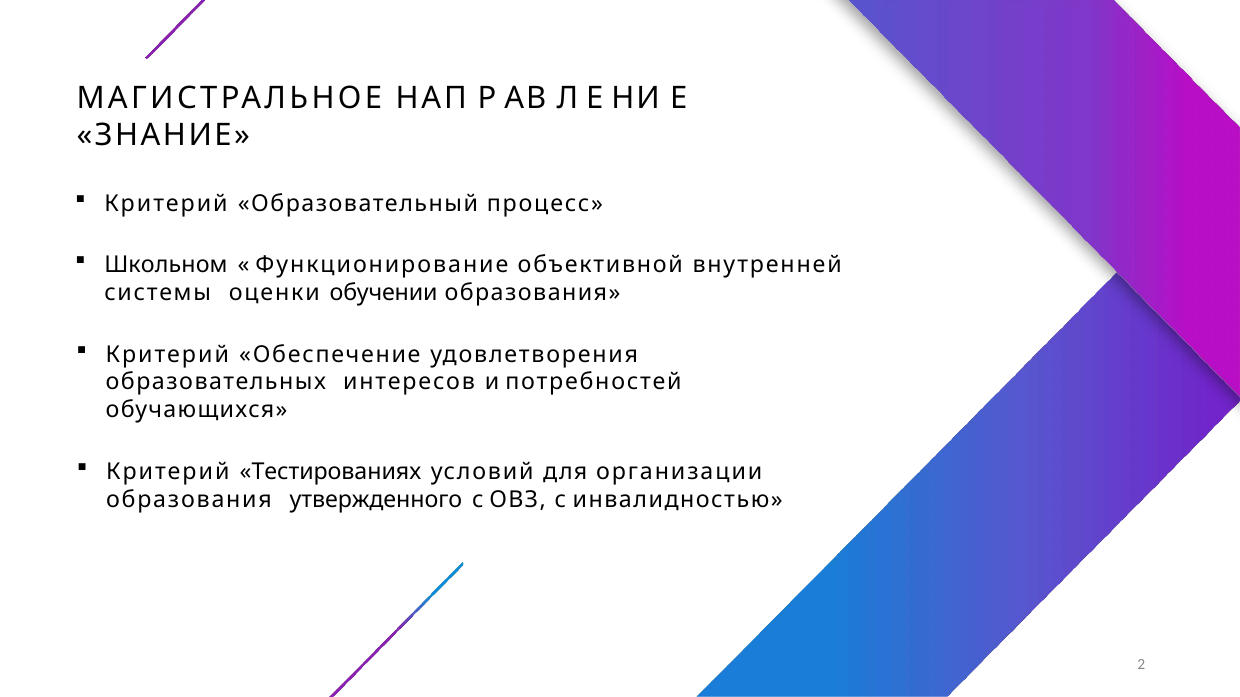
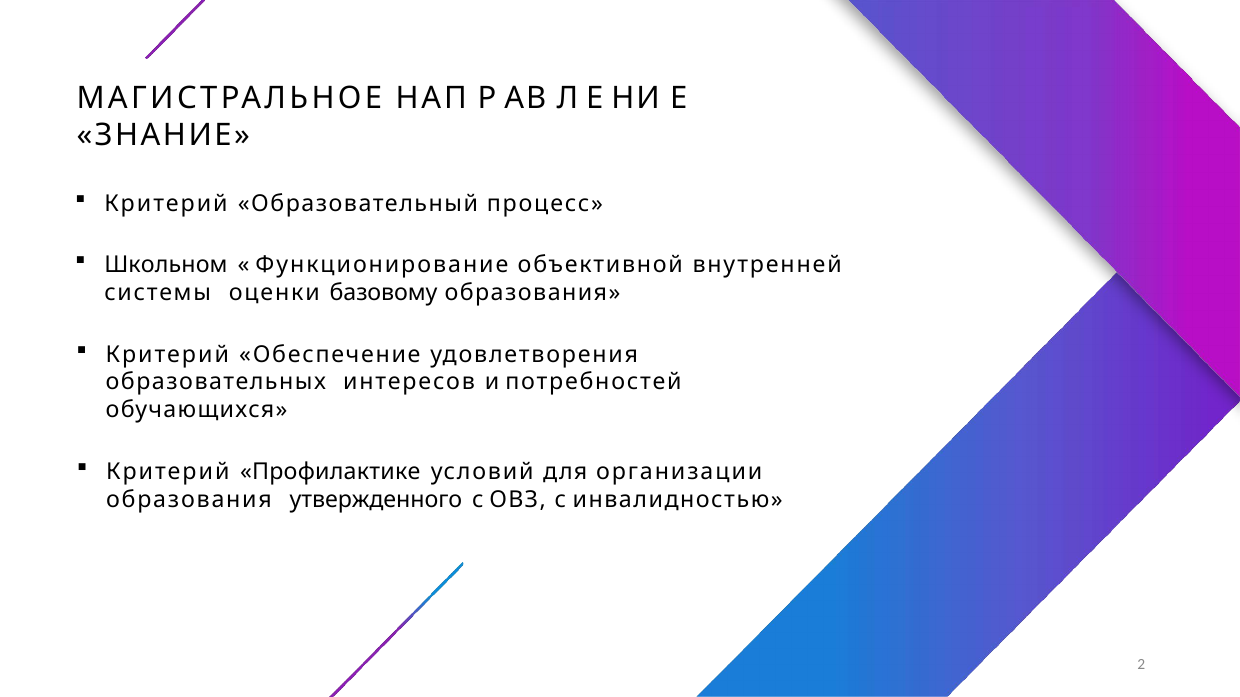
обучении: обучении -> базовому (384, 293)
Тестированиях: Тестированиях -> Профилактике (330, 472)
